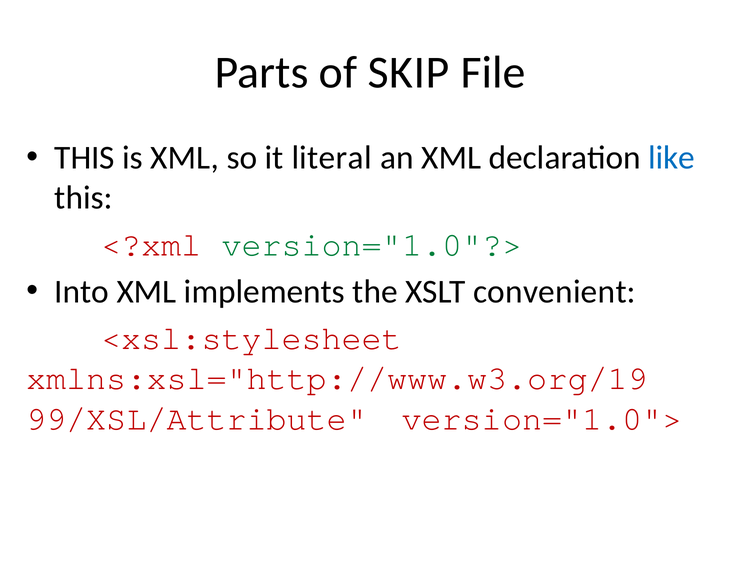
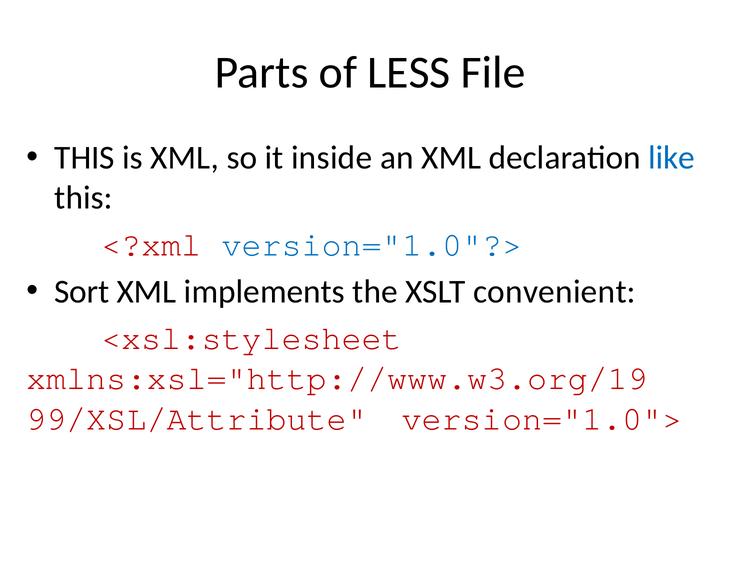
SKIP: SKIP -> LESS (409, 73)
literal: literal -> inside (332, 158)
version="1.0"?> colour: green -> blue (372, 244)
Into: Into -> Sort (82, 291)
